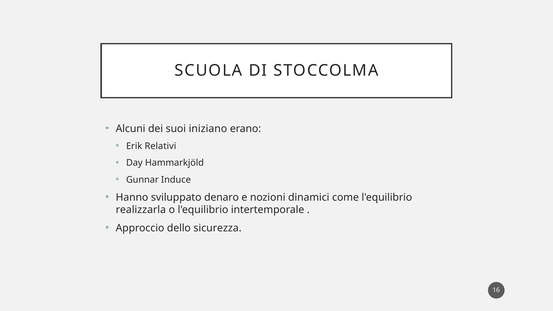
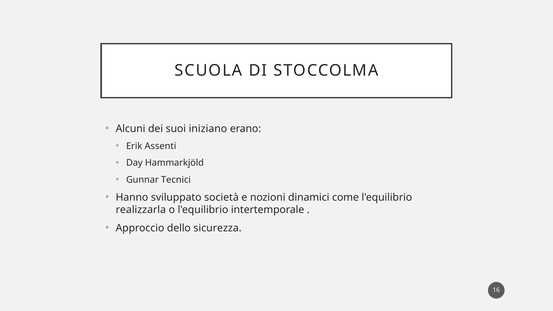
Relativi: Relativi -> Assenti (160, 146)
Induce: Induce -> Tecnici (176, 180)
denaro: denaro -> società (221, 197)
